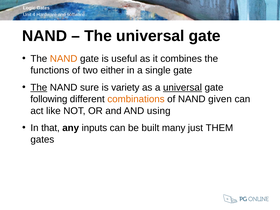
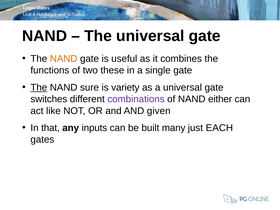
either: either -> these (112, 70)
universal underline: present -> none (182, 87)
following: following -> switches (49, 99)
combinations colour: orange -> purple (136, 99)
given: given -> either (220, 99)
using: using -> given (159, 111)
THEM: THEM -> EACH (219, 128)
